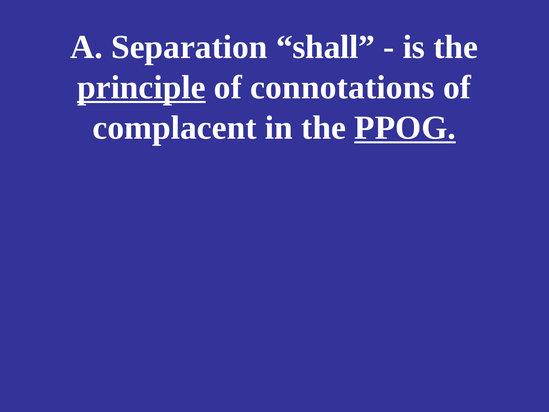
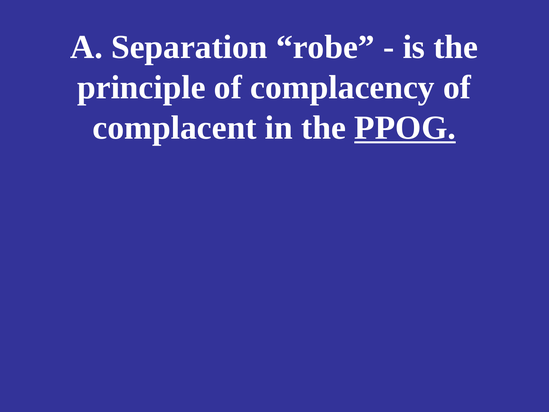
shall: shall -> robe (325, 47)
principle underline: present -> none (141, 87)
connotations: connotations -> complacency (343, 87)
